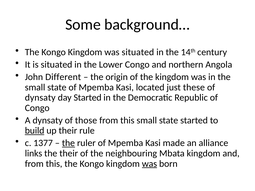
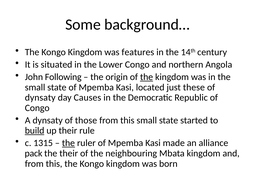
was situated: situated -> features (138, 52)
Different: Different -> Following (63, 77)
the underline: none -> present (147, 77)
day Started: Started -> Causes (87, 98)
1377: 1377 -> 1315 (43, 143)
links: links -> pack (34, 154)
was underline: present -> none (149, 164)
